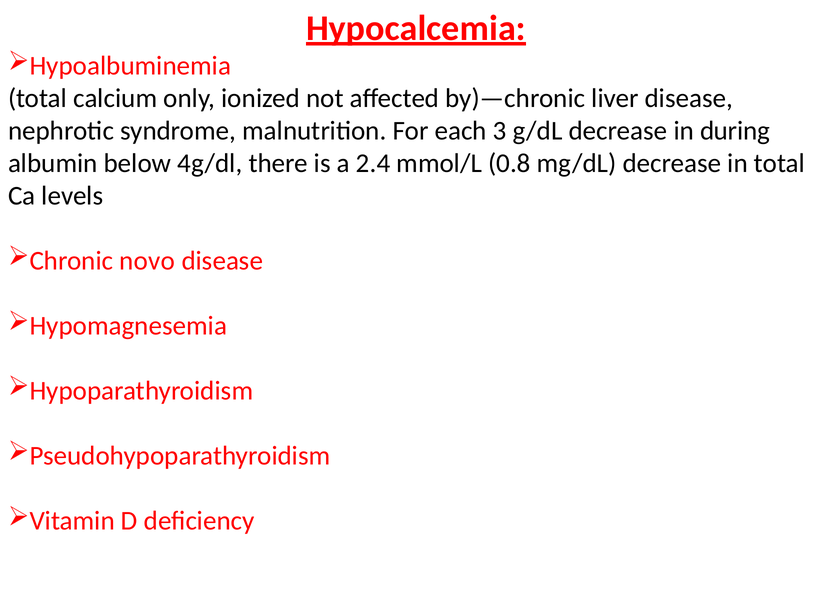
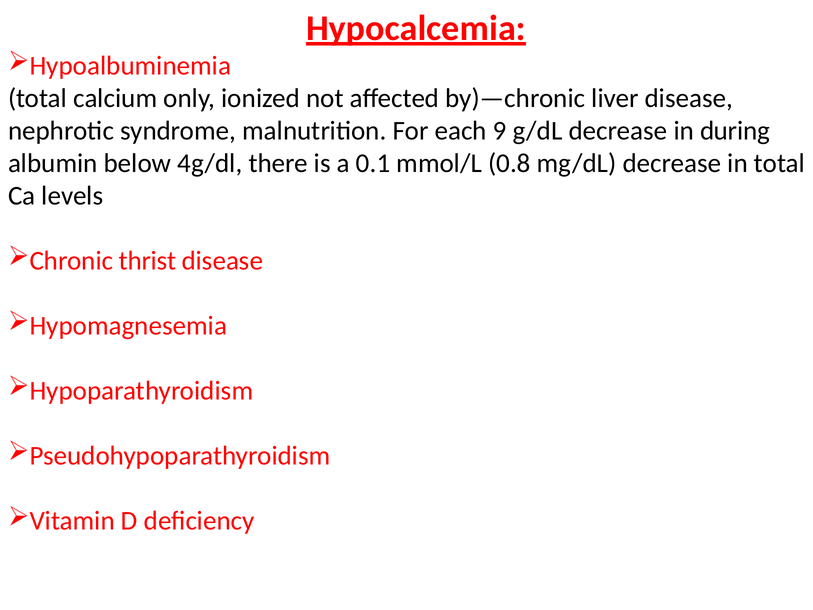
3: 3 -> 9 (500, 131)
2.4: 2.4 -> 0.1 (373, 163)
novo: novo -> thrist (148, 261)
